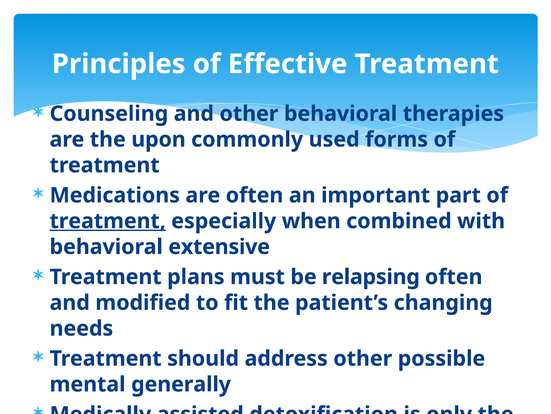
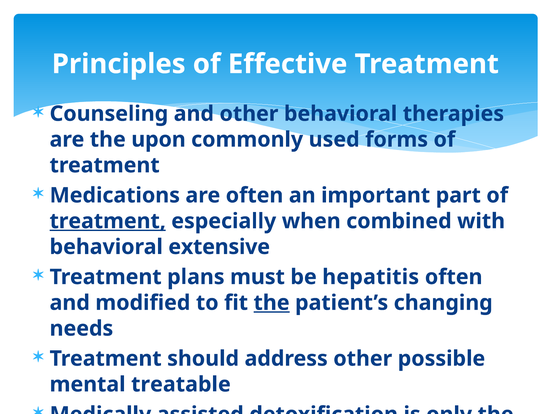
relapsing: relapsing -> hepatitis (371, 276)
the underline: none -> present (272, 302)
generally: generally -> treatable (181, 384)
